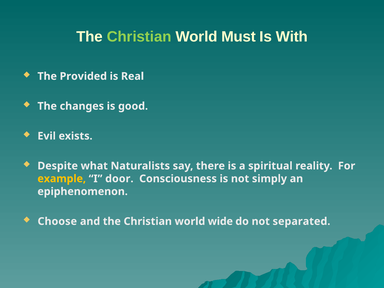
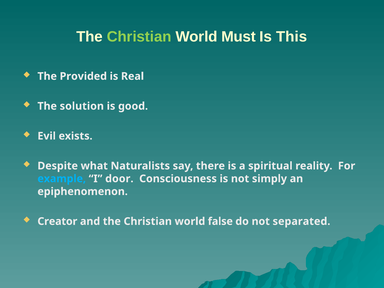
With: With -> This (292, 37)
changes: changes -> solution (82, 106)
example colour: yellow -> light blue (62, 179)
Choose: Choose -> Creator (57, 221)
wide: wide -> false (220, 221)
